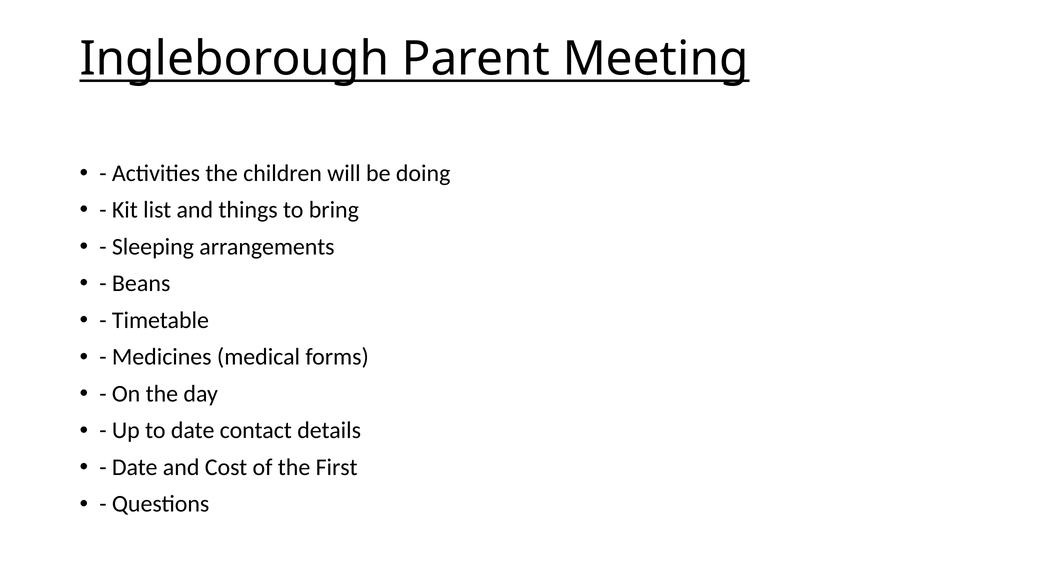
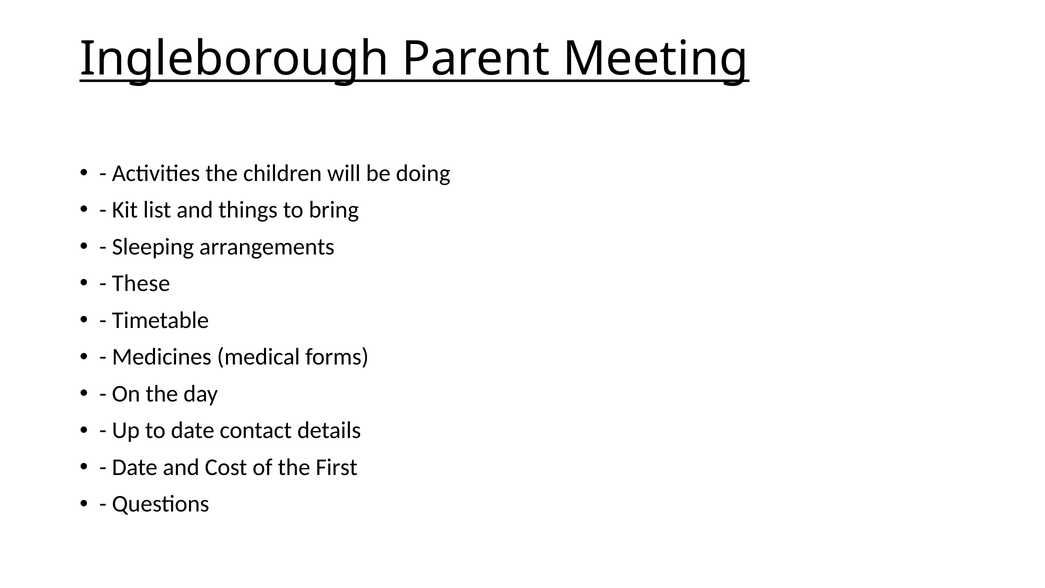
Beans: Beans -> These (141, 283)
